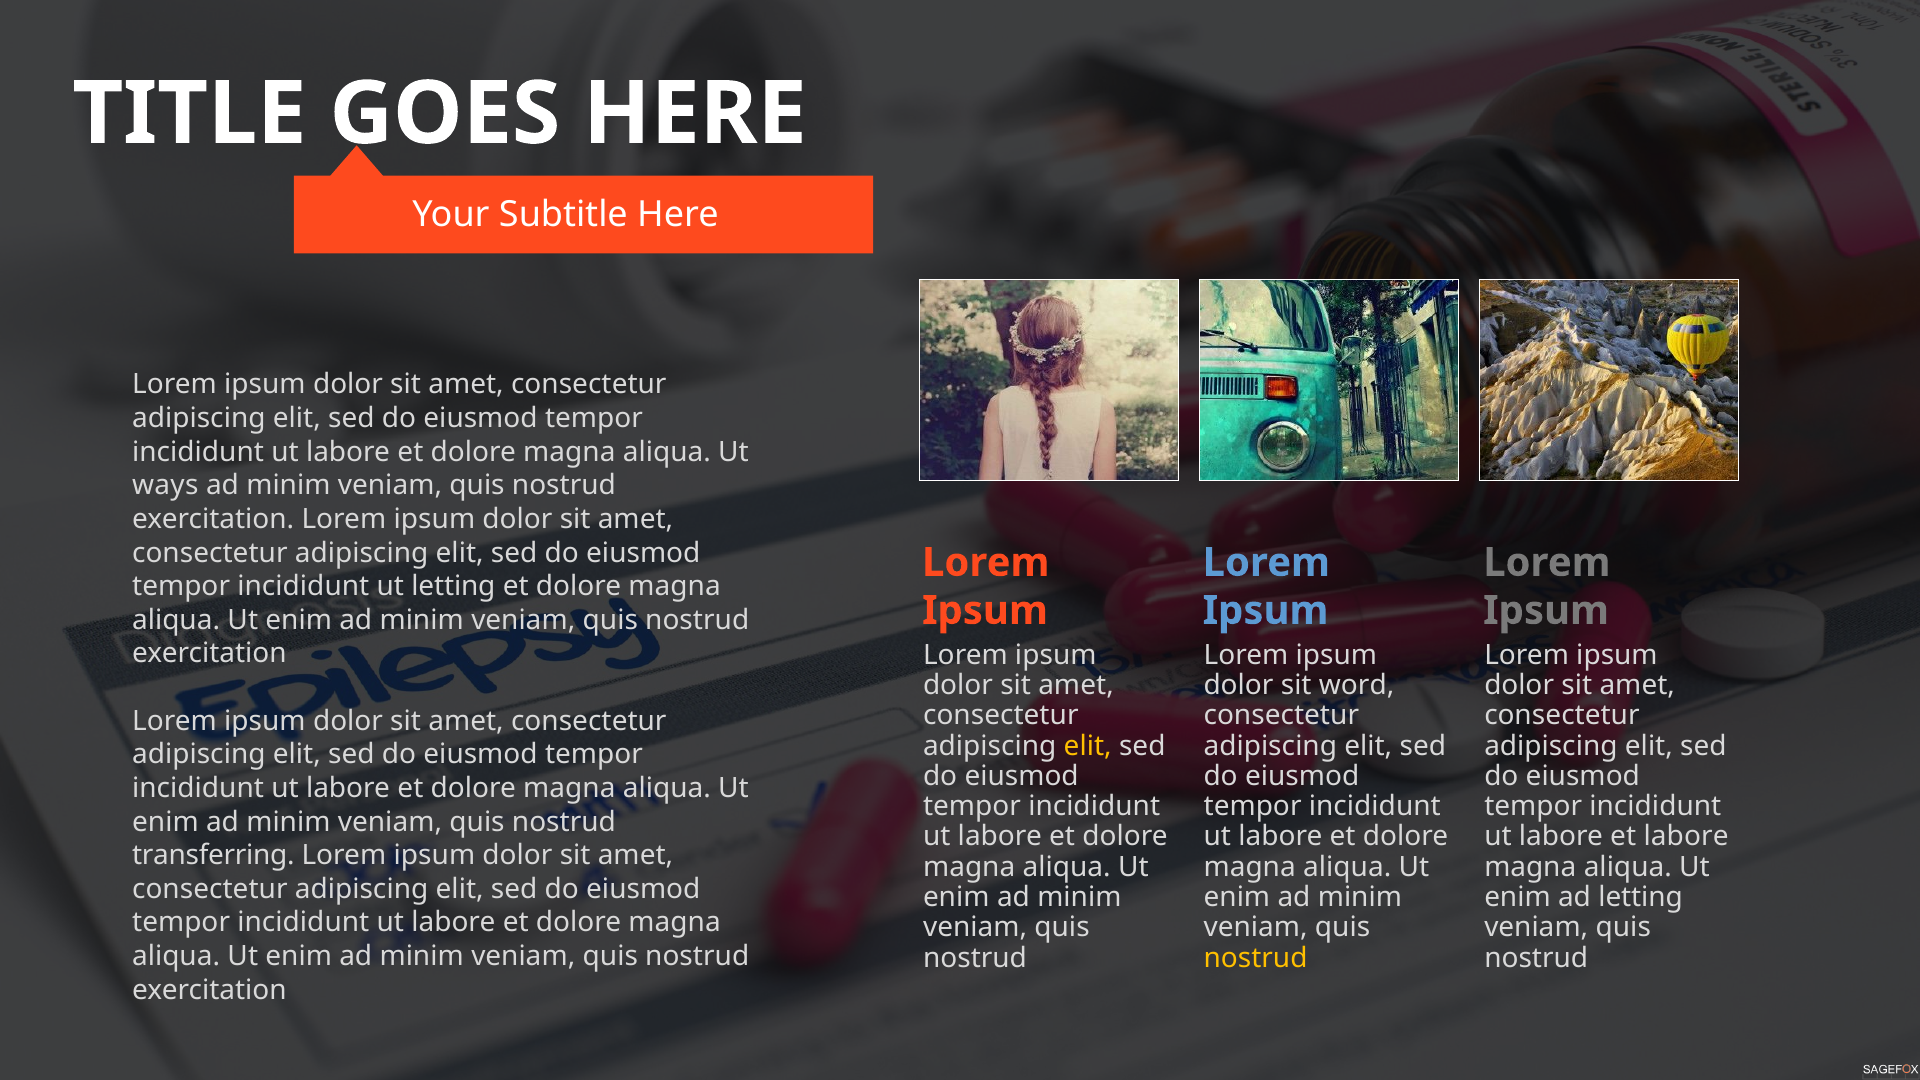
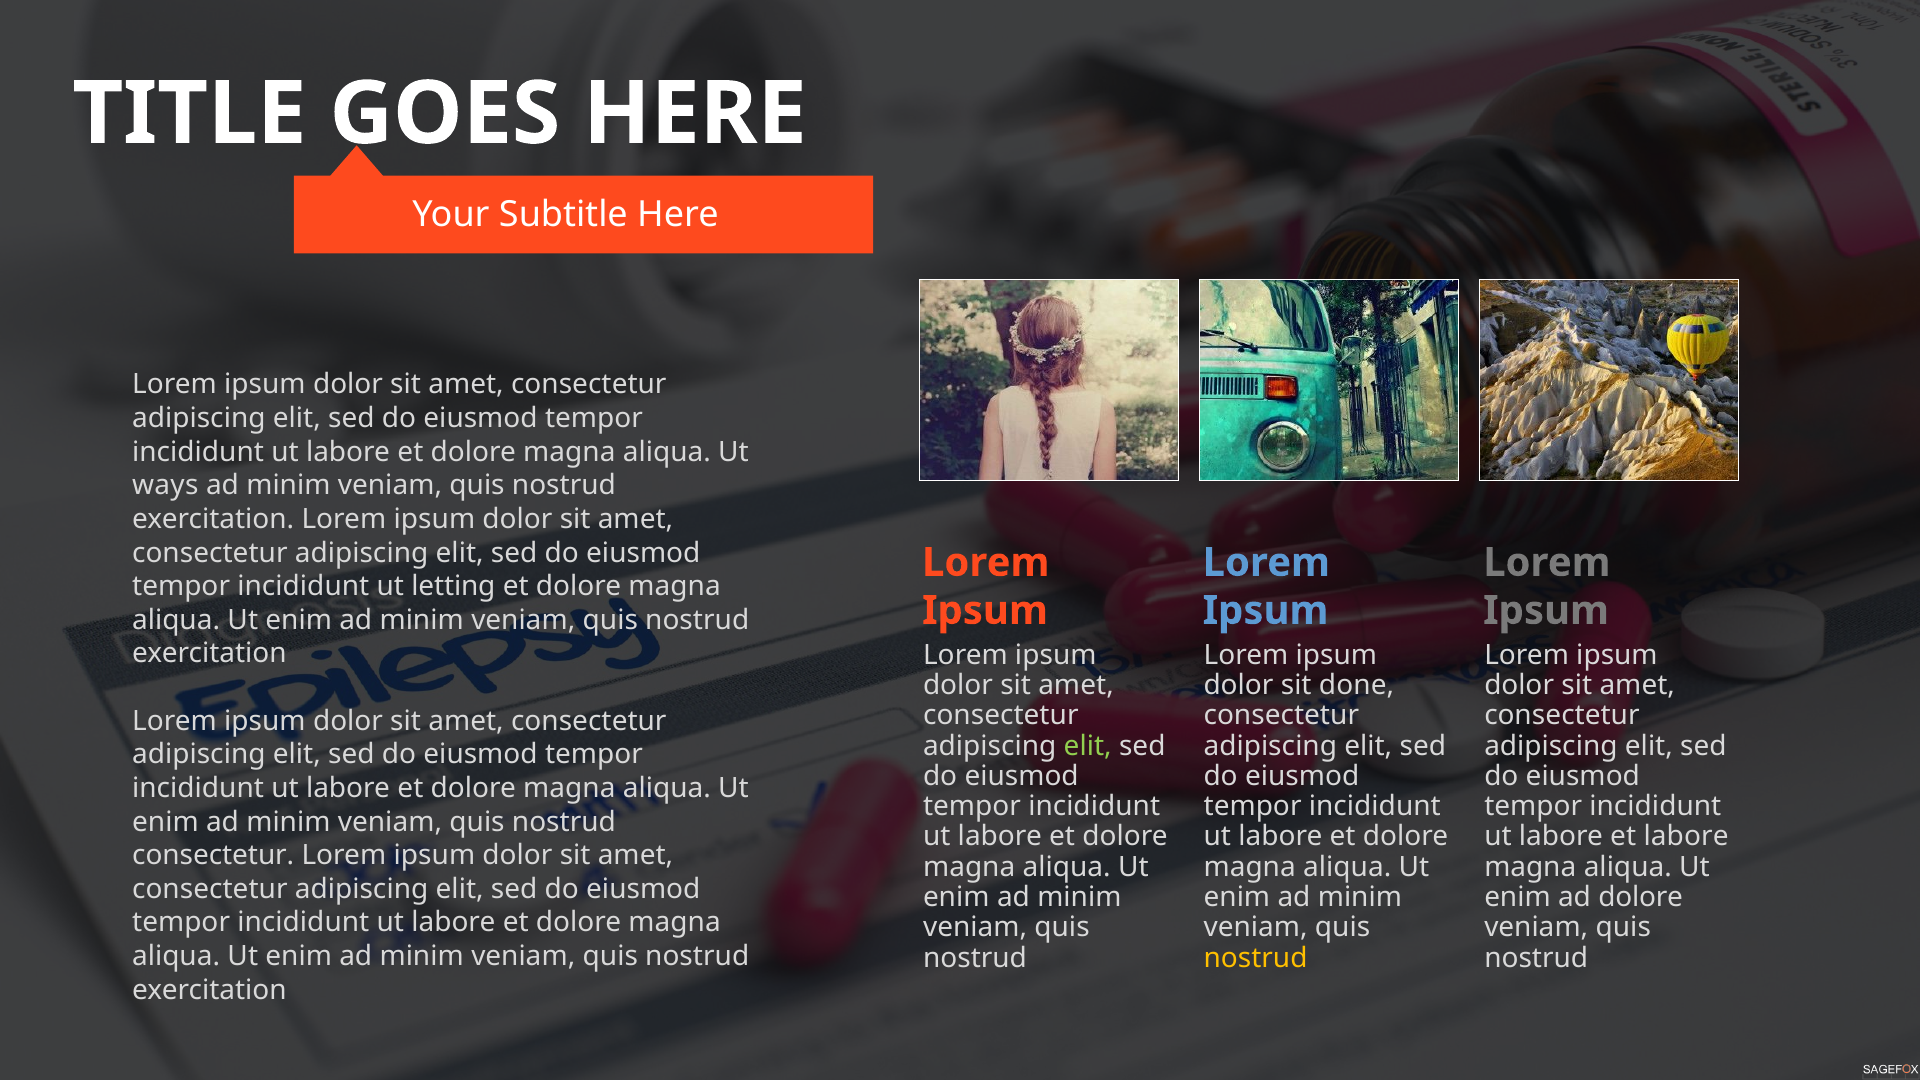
word: word -> done (1357, 685)
elit colour: yellow -> light green (1088, 746)
transferring: transferring -> consectetur (213, 855)
ad letting: letting -> dolore (1641, 897)
